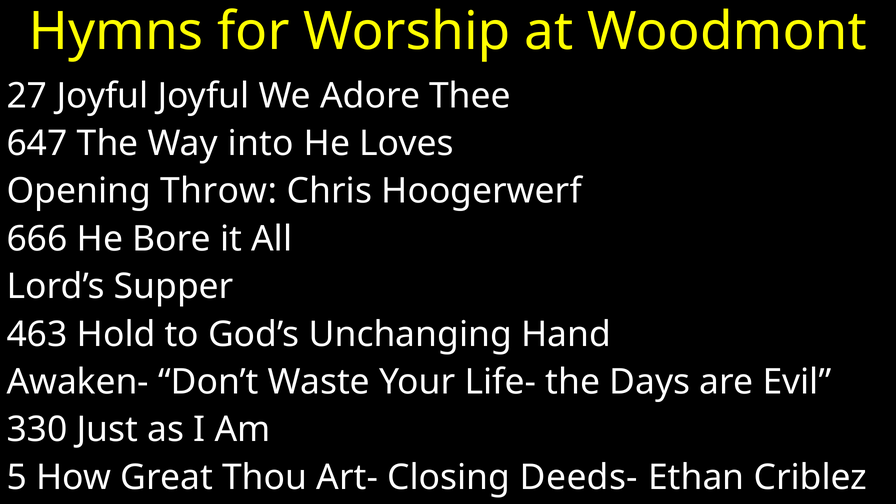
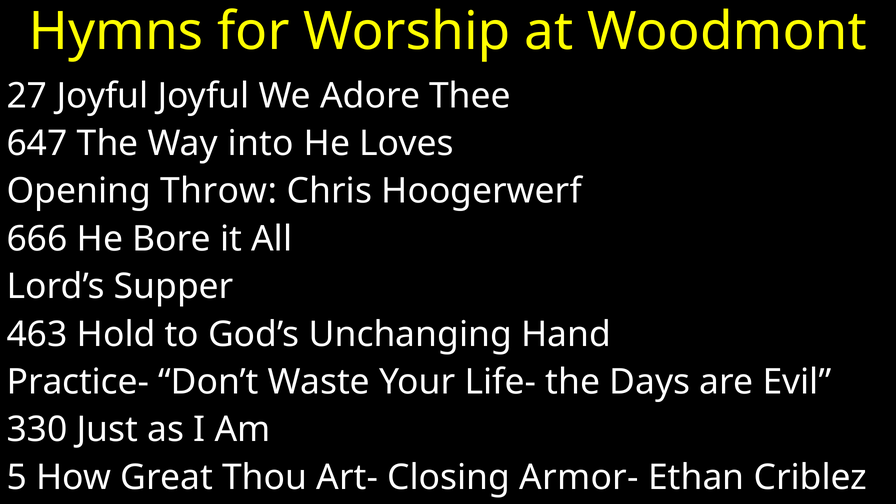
Awaken-: Awaken- -> Practice- (78, 382)
Deeds-: Deeds- -> Armor- (579, 477)
